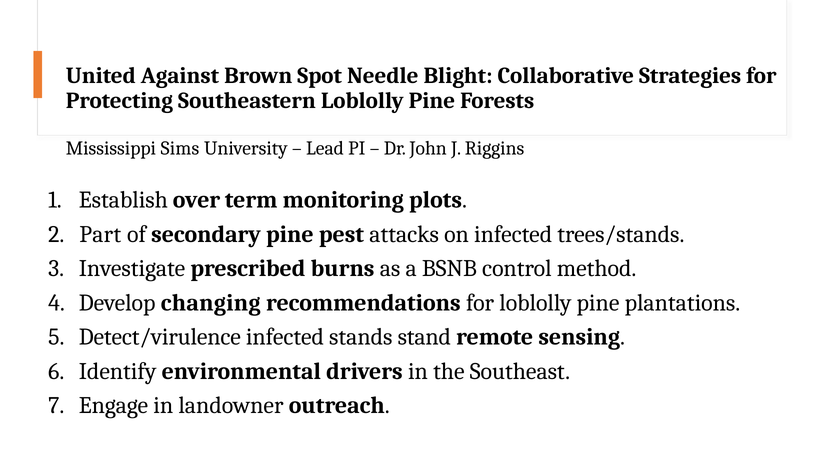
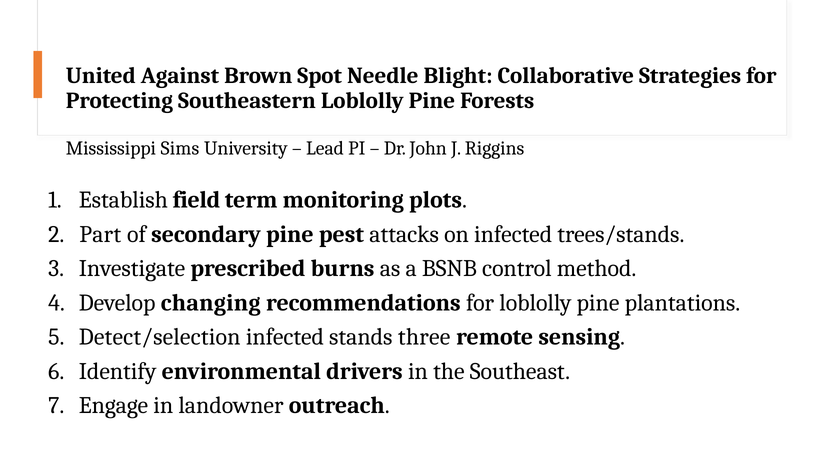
over: over -> field (196, 200)
Detect/virulence: Detect/virulence -> Detect/selection (160, 337)
stand: stand -> three (424, 337)
